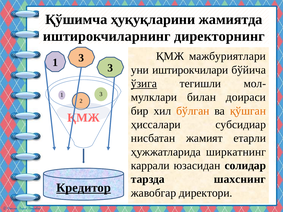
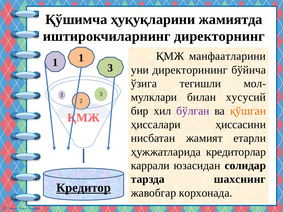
мажбуриятлари: мажбуриятлари -> манфаатларини (227, 56)
3: 3 -> 1 (81, 58)
иштирокчилари: иштирокчилари -> директорининг (190, 70)
ўзига underline: present -> none (144, 84)
доираси: доираси -> хусусий (246, 97)
бўлган colour: orange -> purple (193, 111)
субсидиар: субсидиар -> ҳиссасини (241, 125)
ширкатнинг: ширкатнинг -> кредиторлар (236, 152)
директори: директори -> корхонада (206, 193)
